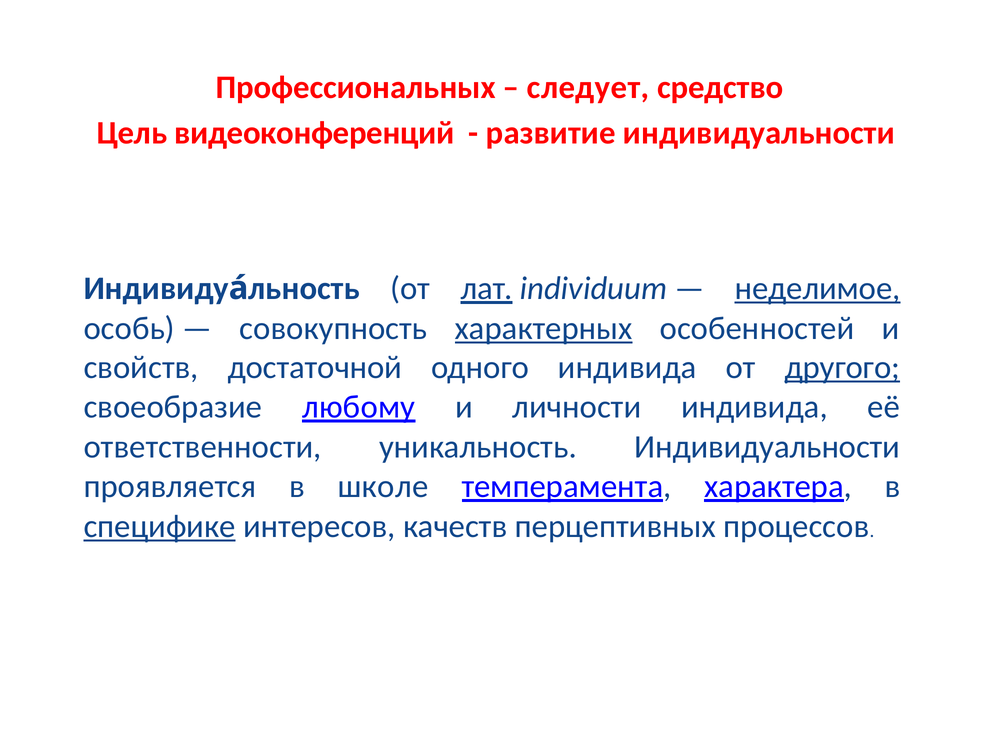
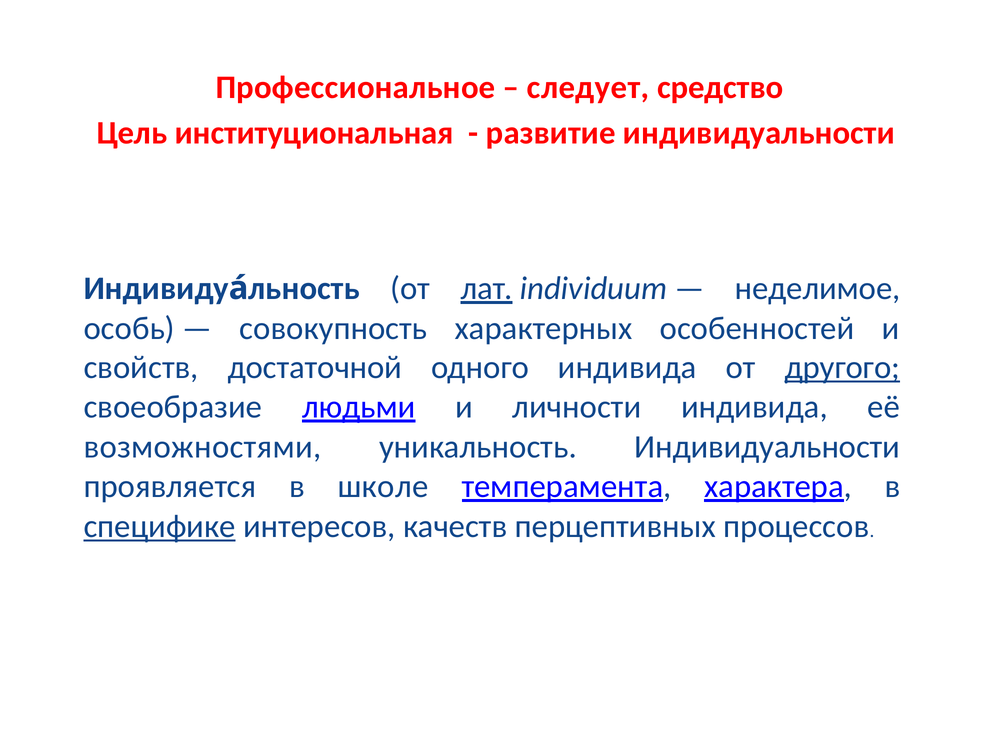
Профессиональных: Профессиональных -> Профессиональное (355, 87)
видеоконференций: видеоконференций -> институциональная (314, 133)
неделимое underline: present -> none (818, 288)
характерных underline: present -> none (544, 328)
любому: любому -> людьми (359, 407)
ответственности: ответственности -> возможностями (202, 447)
